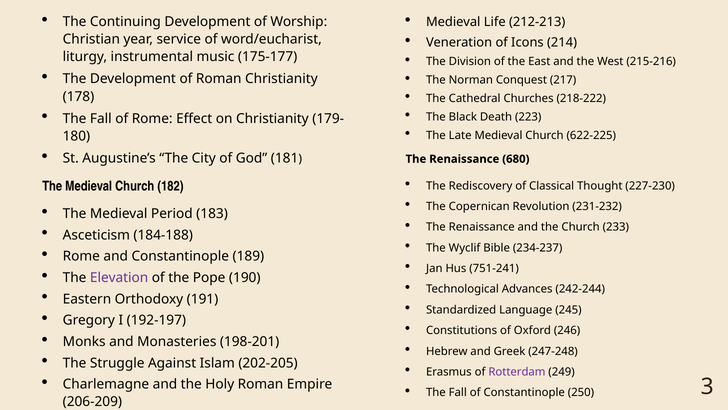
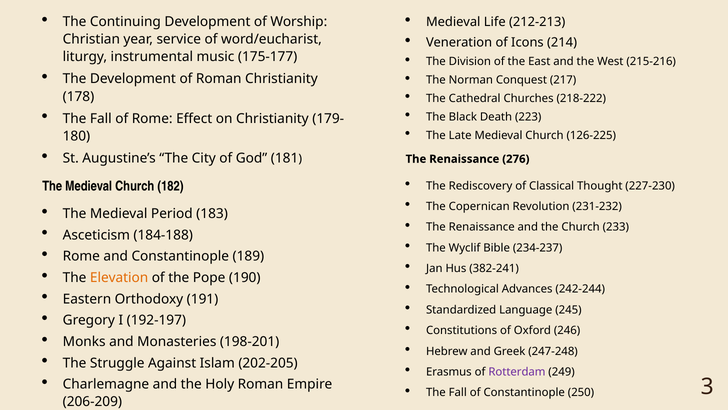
622-225: 622-225 -> 126-225 (591, 135)
680: 680 -> 276 (516, 159)
751-241: 751-241 -> 382-241 (494, 268)
Elevation colour: purple -> orange (119, 278)
